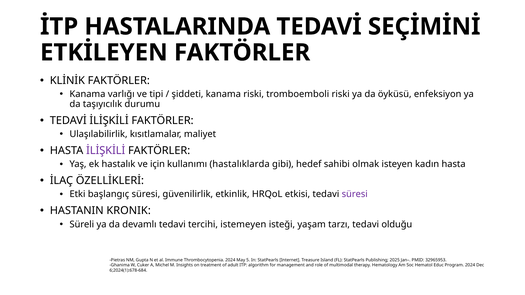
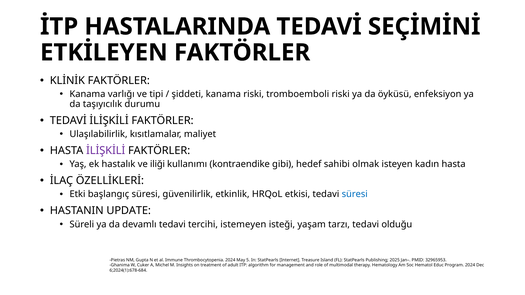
için: için -> iliği (157, 164)
hastalıklarda: hastalıklarda -> kontraendike (240, 164)
süresi colour: purple -> blue (355, 194)
KRONIK: KRONIK -> UPDATE (129, 211)
